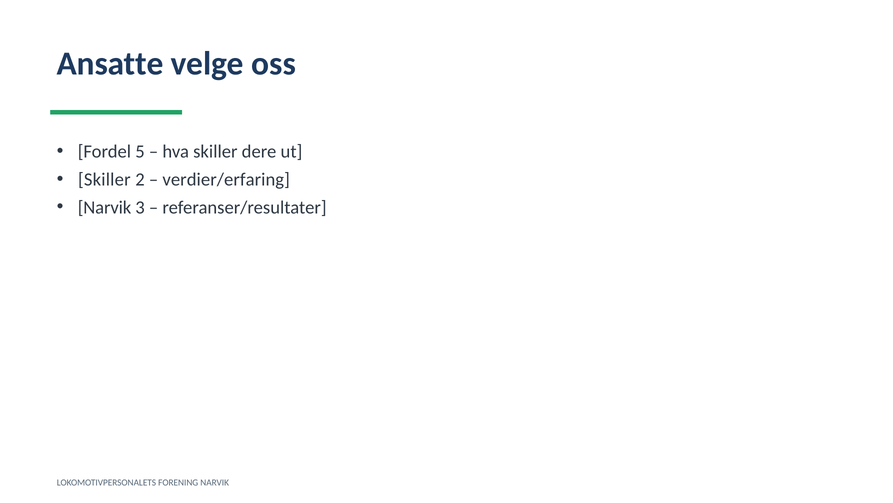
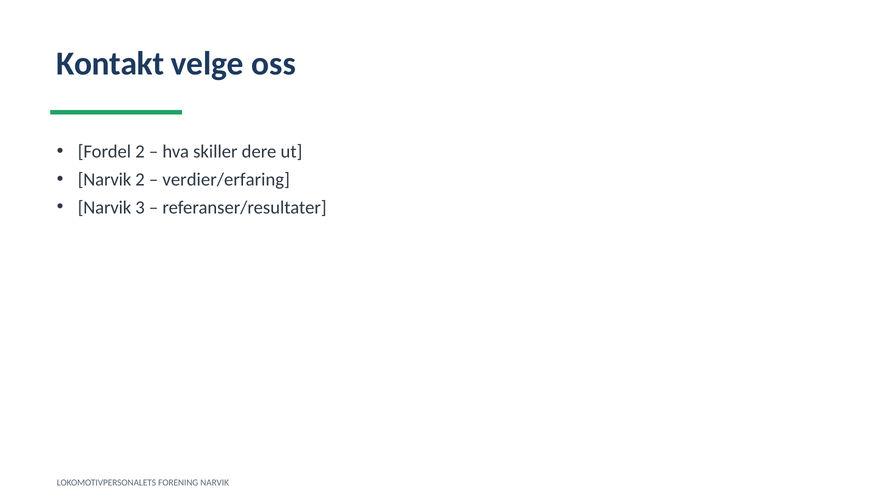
Ansatte: Ansatte -> Kontakt (110, 64)
Fordel 5: 5 -> 2 (140, 151)
Skiller: Skiller -> Narvik (105, 179)
